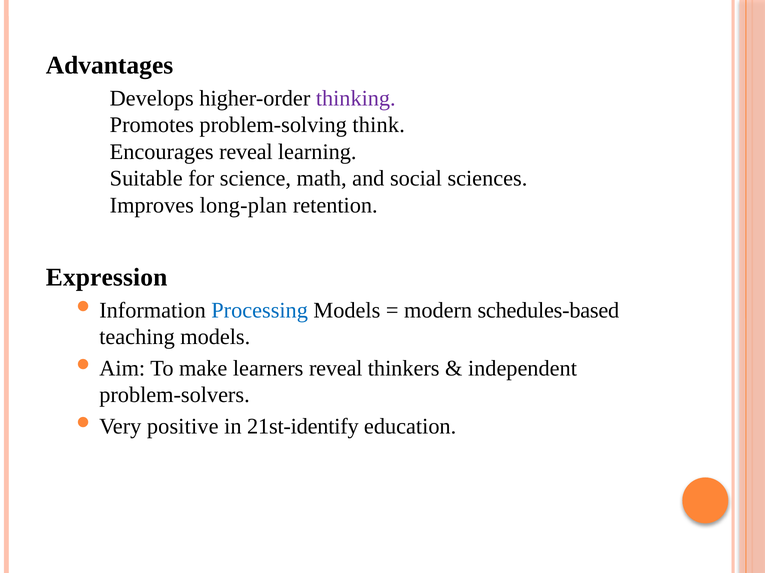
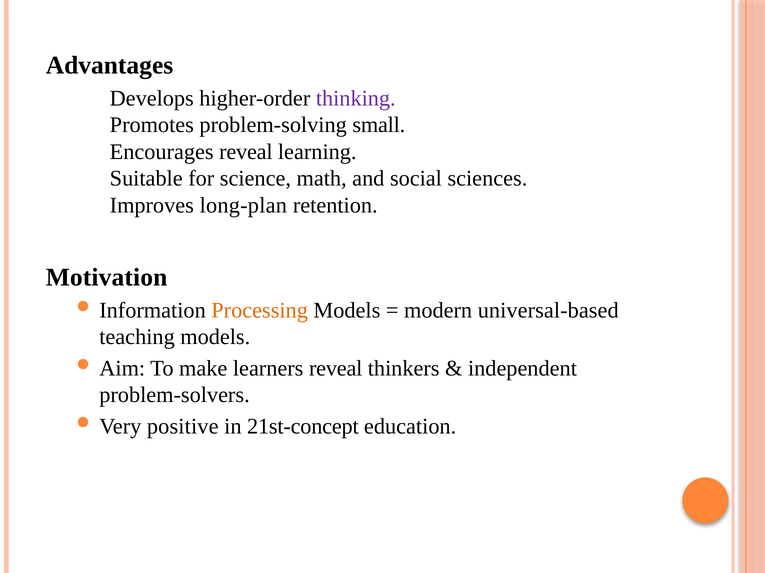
think: think -> small (379, 125)
Expression: Expression -> Motivation (107, 278)
Processing colour: blue -> orange (260, 311)
schedules-based: schedules-based -> universal-based (548, 311)
21st-identify: 21st-identify -> 21st-concept (303, 427)
